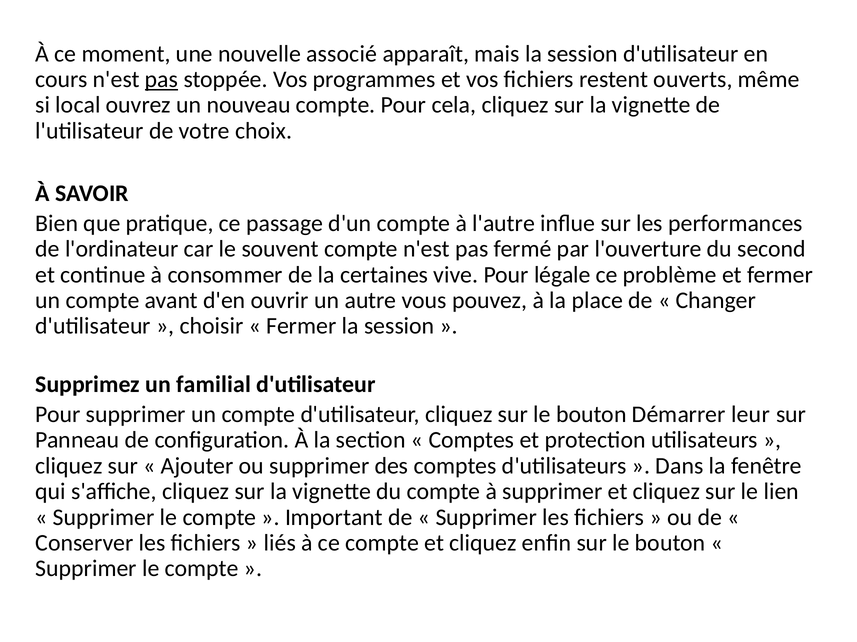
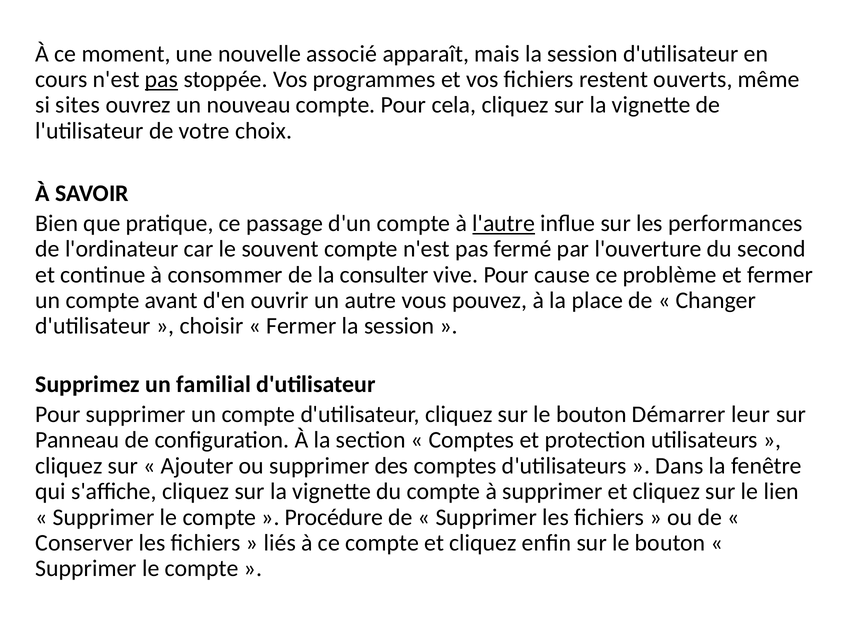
local: local -> sites (78, 105)
l'autre underline: none -> present (504, 224)
certaines: certaines -> consulter (384, 275)
légale: légale -> cause (562, 275)
Important: Important -> Procédure (334, 518)
